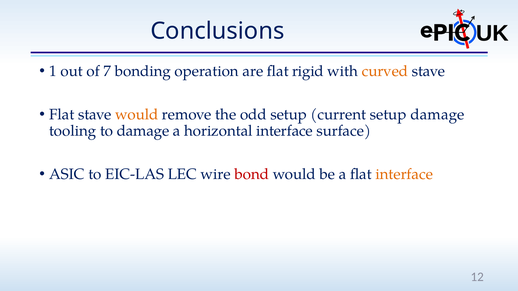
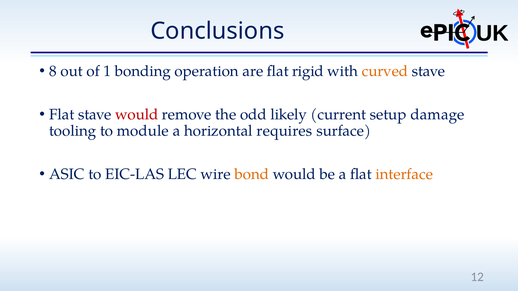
1: 1 -> 8 (53, 71)
7: 7 -> 1 (107, 71)
would colour: orange -> red (137, 115)
odd setup: setup -> likely (289, 115)
to damage: damage -> module (143, 131)
horizontal interface: interface -> requires (284, 131)
bond colour: red -> orange (252, 174)
